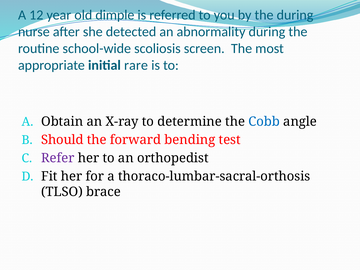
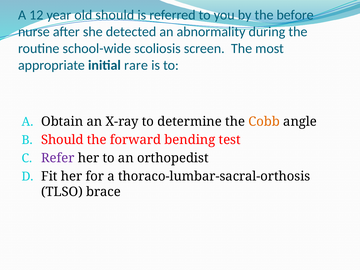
old dimple: dimple -> should (115, 15)
the during: during -> before (295, 15)
Cobb colour: blue -> orange (264, 122)
